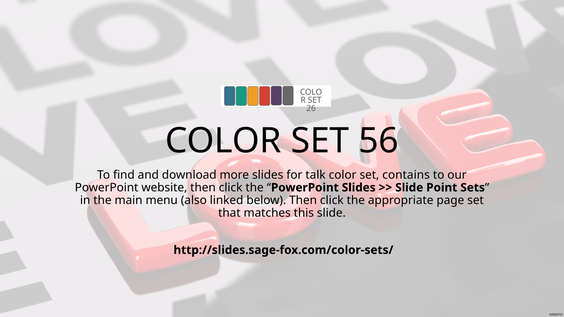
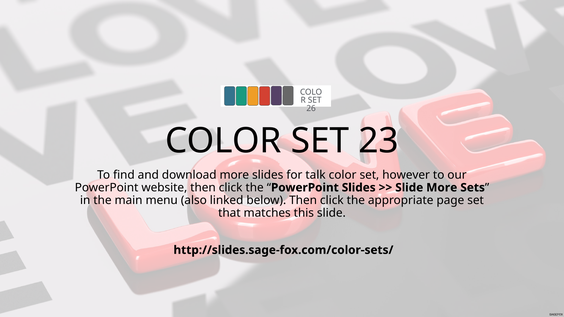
56: 56 -> 23 (379, 141)
contains: contains -> however (406, 175)
Slide Point: Point -> More (442, 188)
